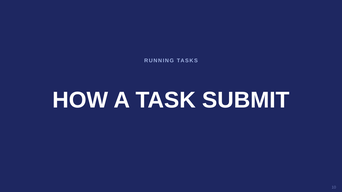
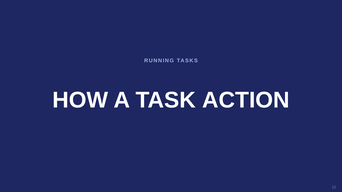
SUBMIT: SUBMIT -> ACTION (246, 100)
